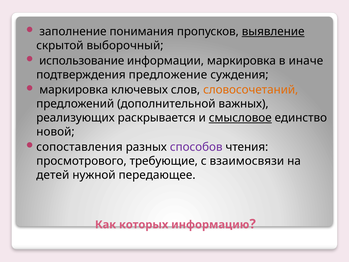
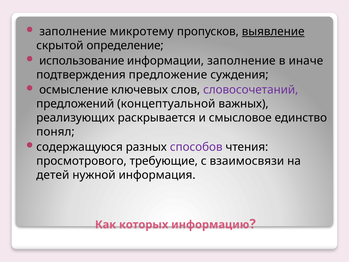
понимания: понимания -> микротему (142, 32)
выборочный: выборочный -> определение (125, 45)
информации маркировка: маркировка -> заполнение (241, 61)
маркировка: маркировка -> осмысление (74, 90)
словосочетаний colour: orange -> purple (251, 90)
дополнительной: дополнительной -> концептуальной (166, 104)
смысловое underline: present -> none (240, 118)
новой: новой -> понял (55, 132)
сопоставления: сопоставления -> содержащуюся (80, 147)
передающее: передающее -> информация (157, 175)
